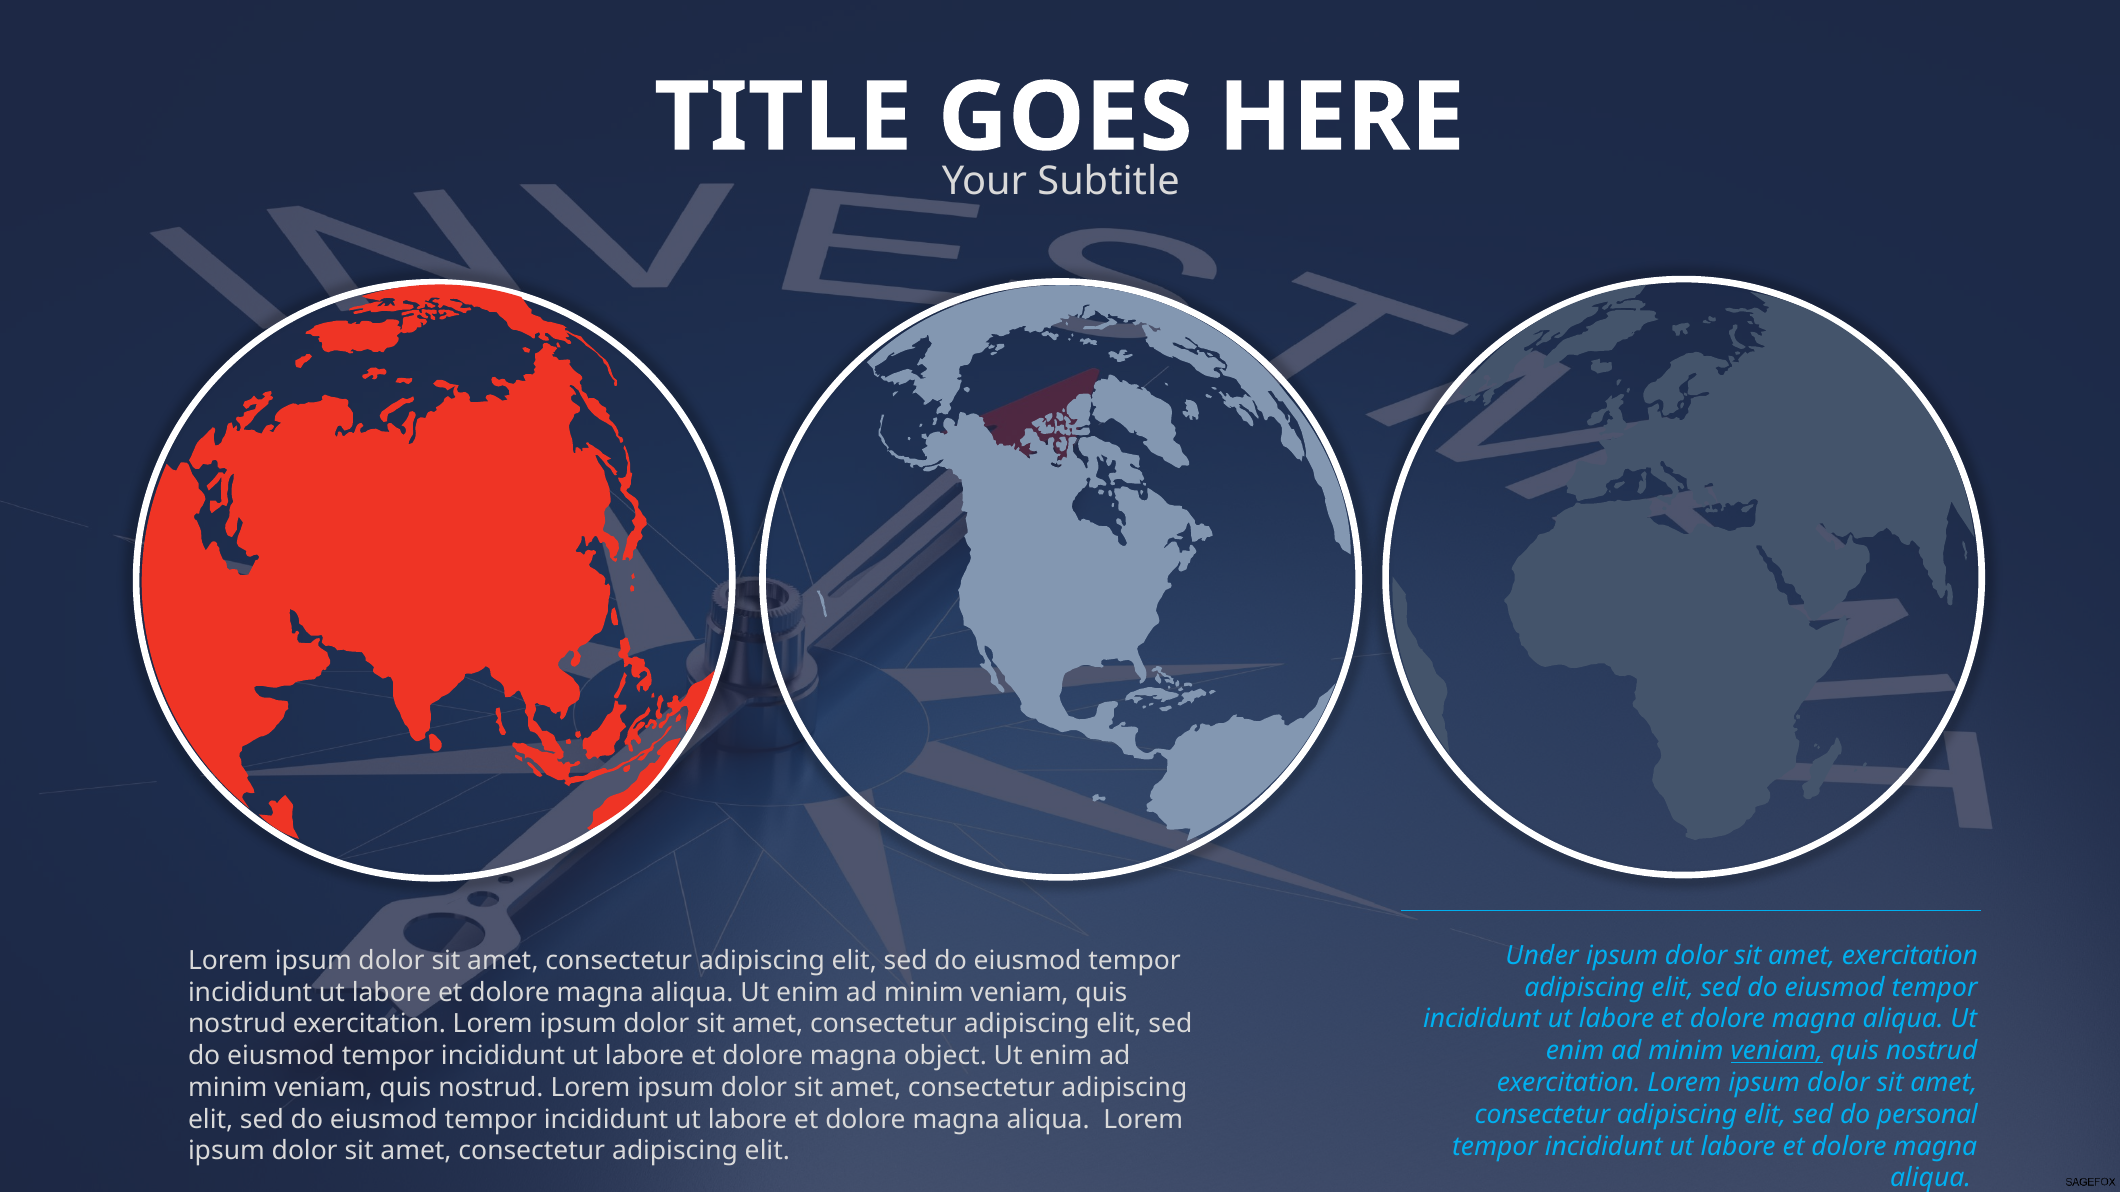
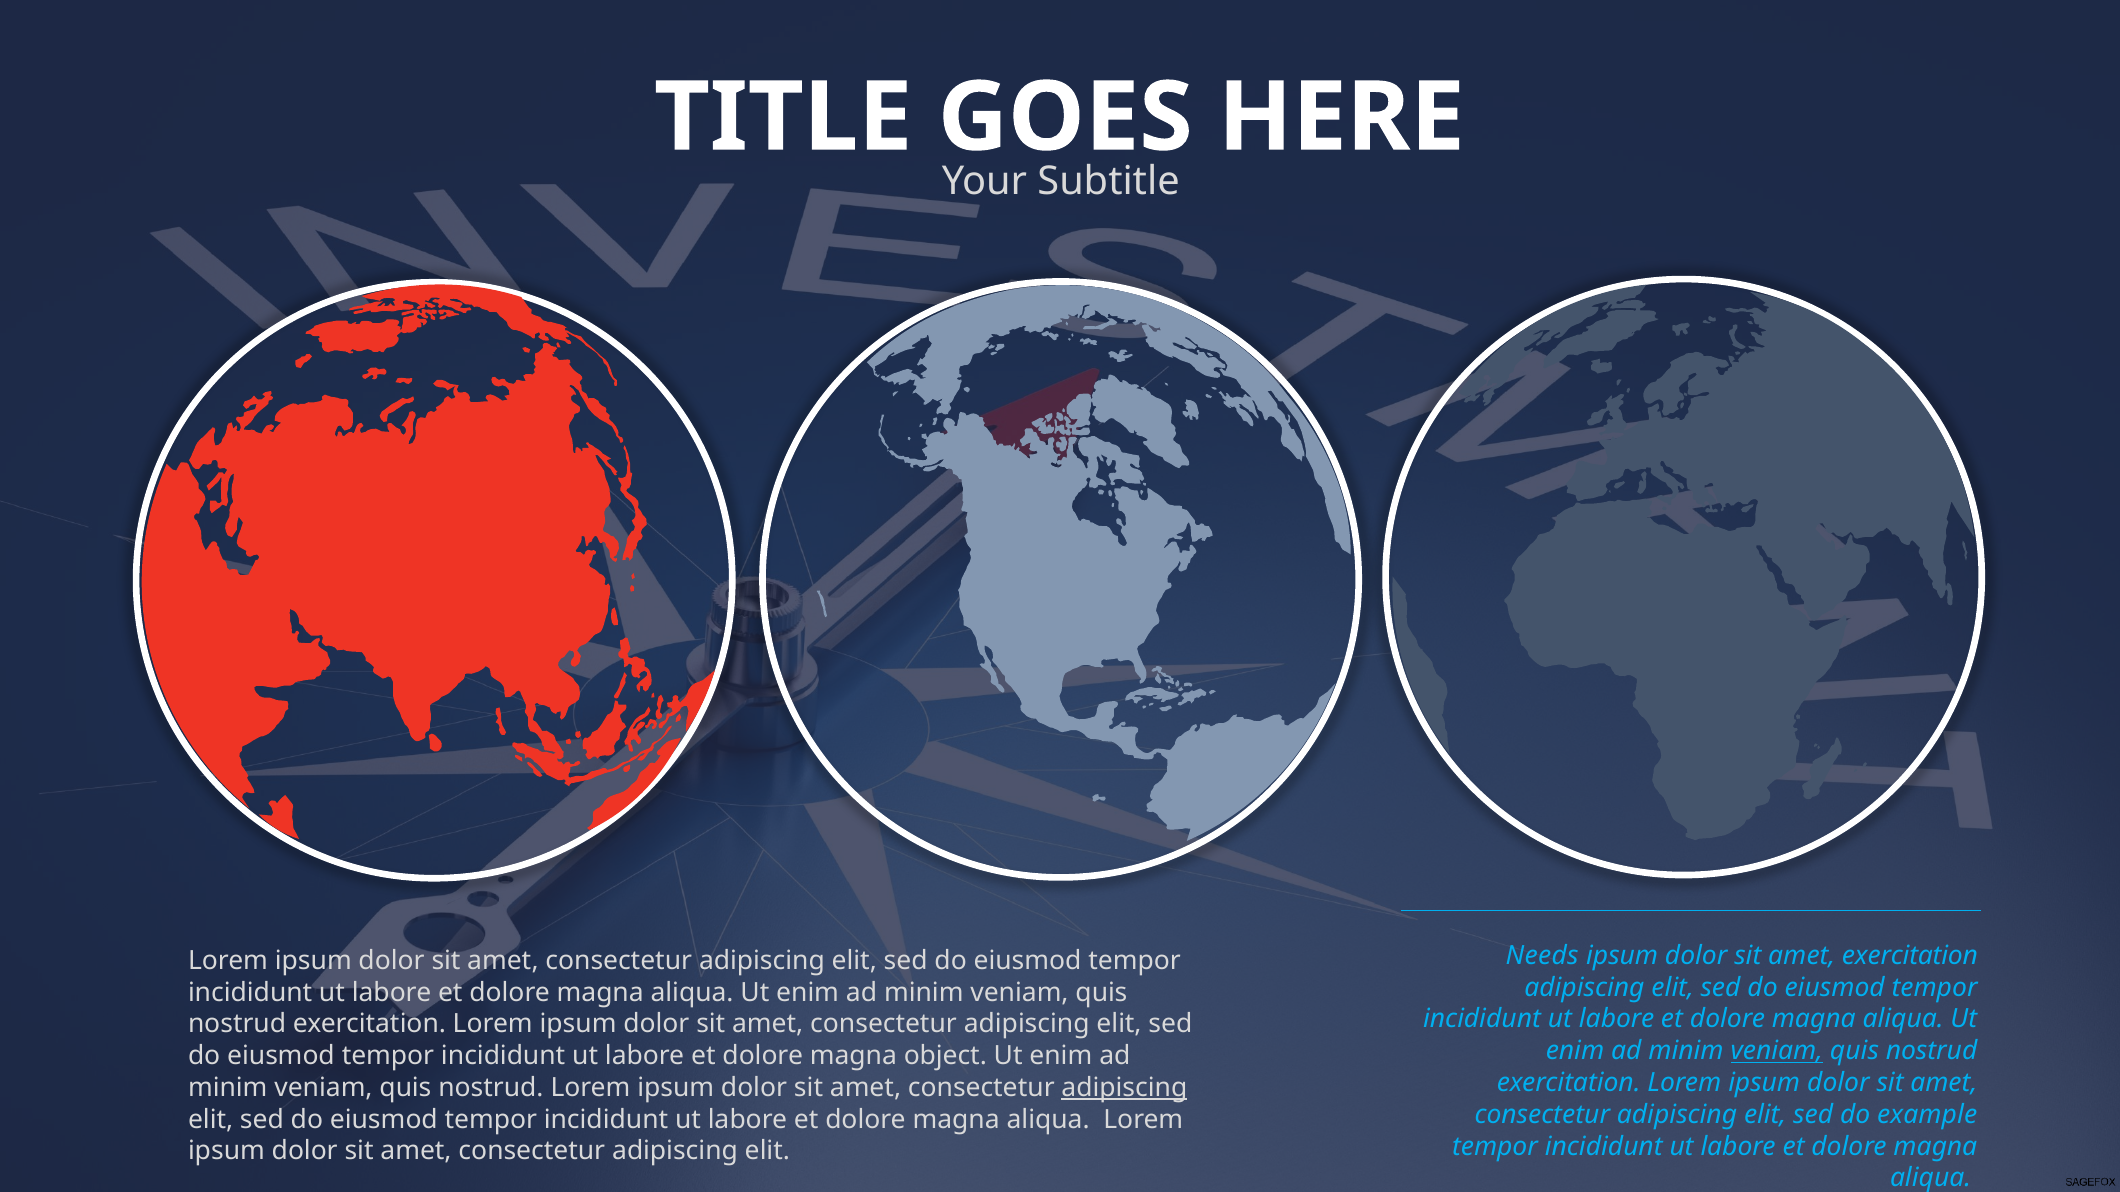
Under: Under -> Needs (1542, 956)
adipiscing underline: none -> present (1124, 1088)
personal: personal -> example (1927, 1115)
